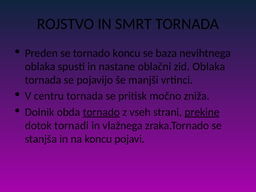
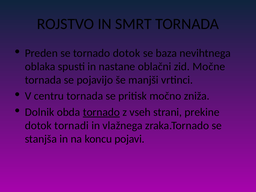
tornado koncu: koncu -> dotok (127, 53)
zid Oblaka: Oblaka -> Močne (209, 66)
prekine underline: present -> none (202, 112)
